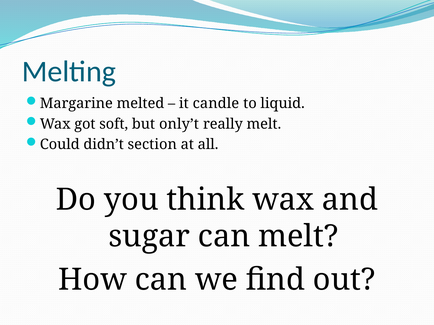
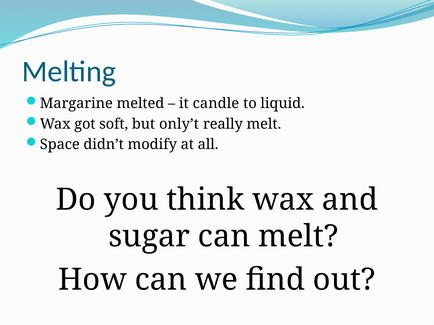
Could: Could -> Space (60, 145)
section: section -> modify (152, 145)
